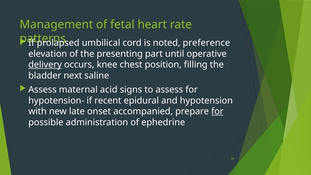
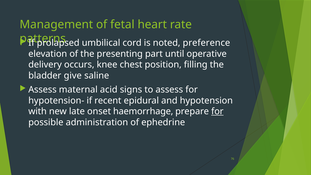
delivery underline: present -> none (45, 65)
next: next -> give (73, 76)
accompanied: accompanied -> haemorrhage (143, 111)
